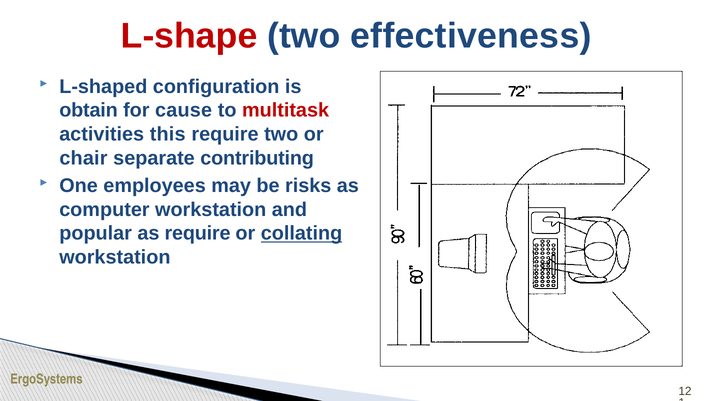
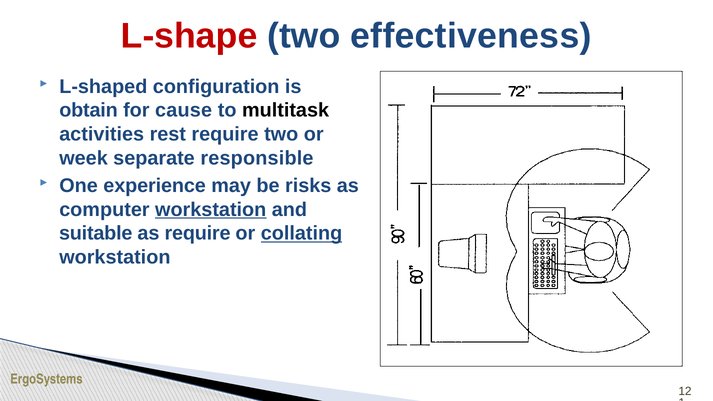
multitask colour: red -> black (286, 110)
this: this -> rest (168, 134)
chair: chair -> week (84, 158)
contributing: contributing -> responsible (257, 158)
employees: employees -> experience (155, 186)
workstation underline: none -> present (211, 210)
popular: popular -> suitable (96, 233)
